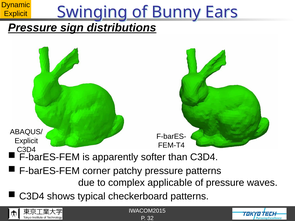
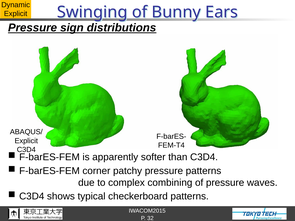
applicable: applicable -> combining (170, 183)
